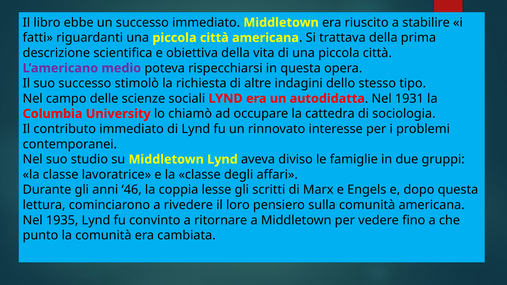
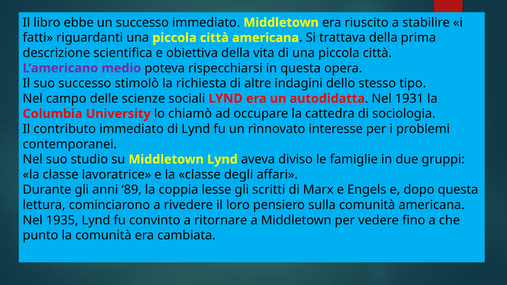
46: 46 -> 89 (132, 190)
